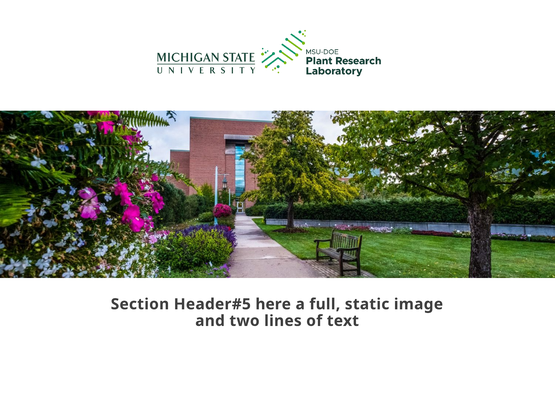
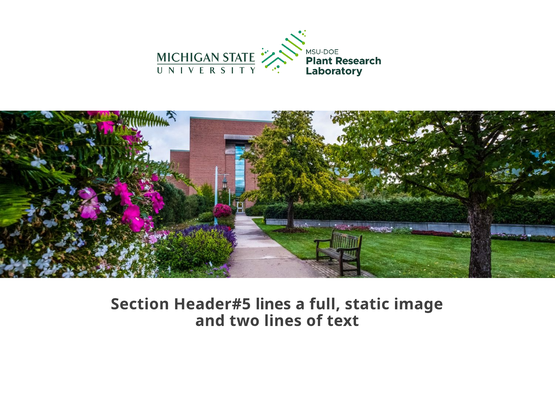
here: here -> lines (273, 304)
